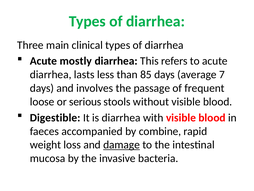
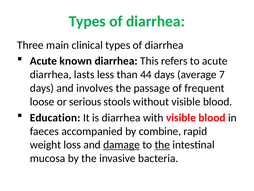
mostly: mostly -> known (76, 61)
85: 85 -> 44 (146, 74)
Digestible: Digestible -> Education (55, 117)
the underline: none -> present (162, 144)
